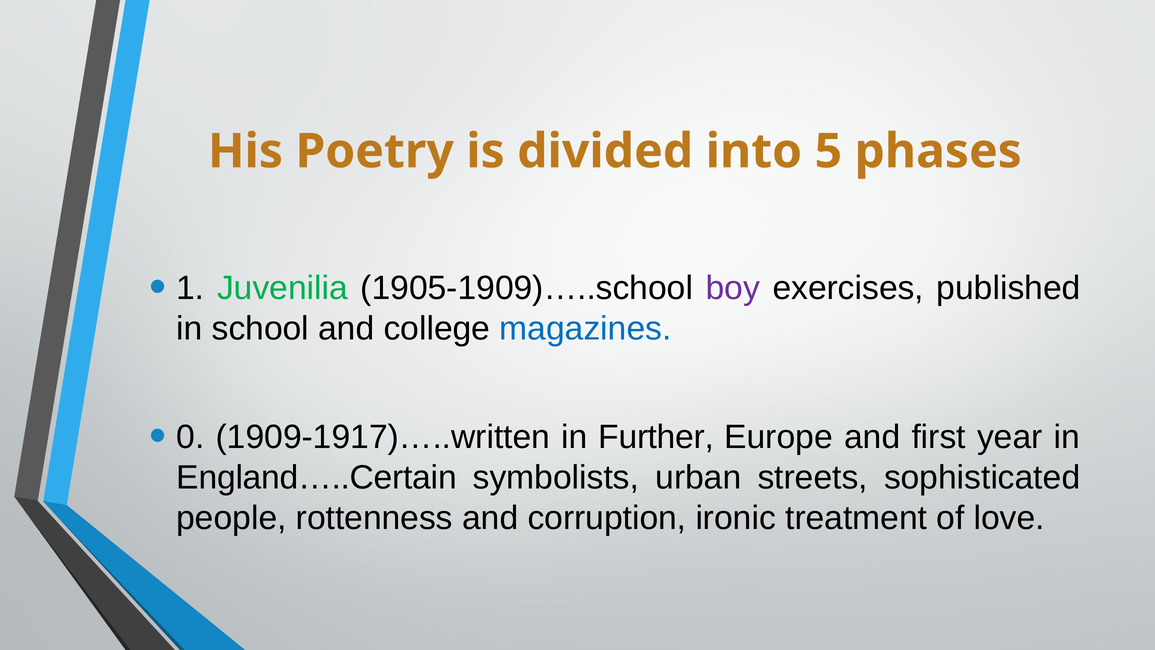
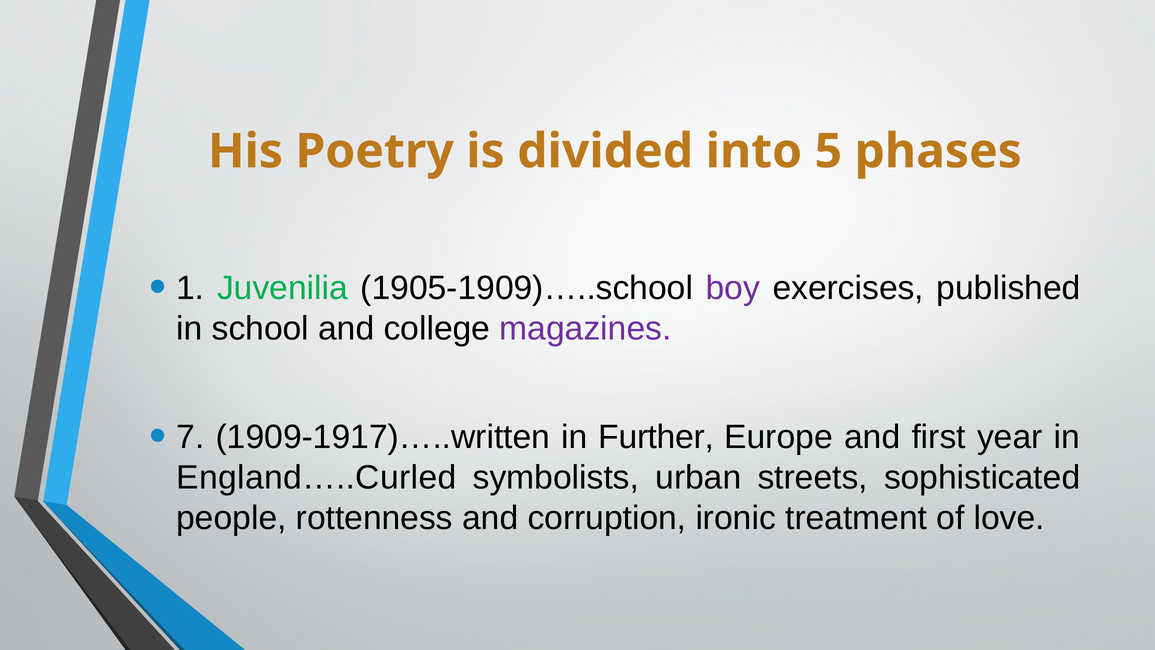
magazines colour: blue -> purple (585, 328)
0: 0 -> 7 (190, 437)
England…..Certain: England…..Certain -> England…..Curled (316, 477)
